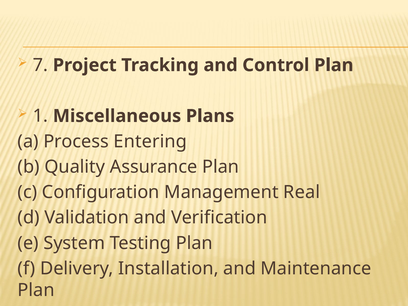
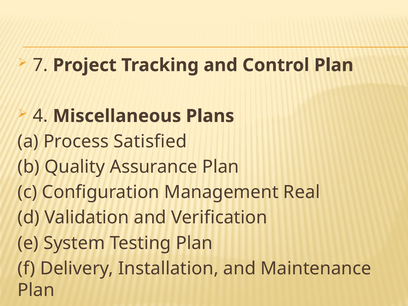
1: 1 -> 4 (41, 116)
Entering: Entering -> Satisfied (150, 141)
